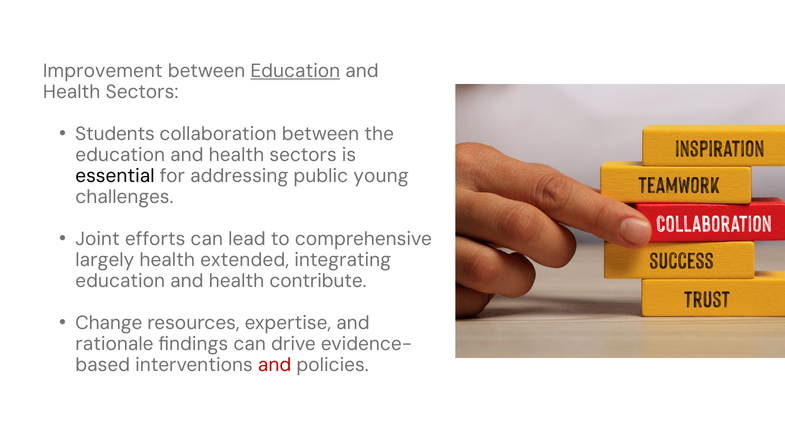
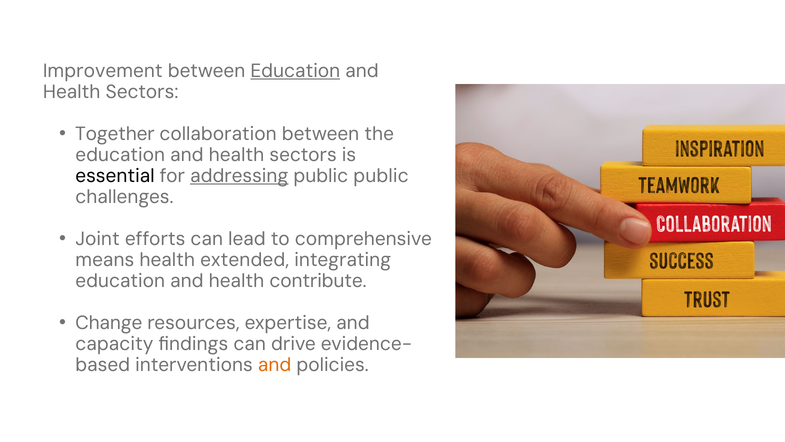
Students: Students -> Together (115, 134)
addressing underline: none -> present (239, 176)
public young: young -> public (381, 176)
largely: largely -> means (105, 260)
rationale: rationale -> capacity (114, 344)
and colour: red -> orange (275, 365)
